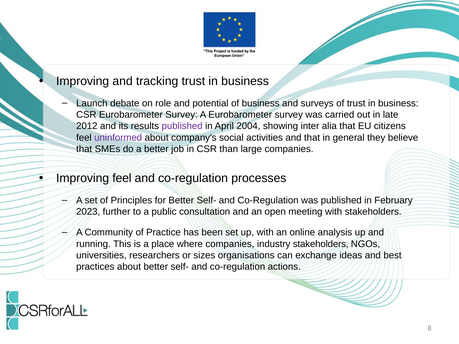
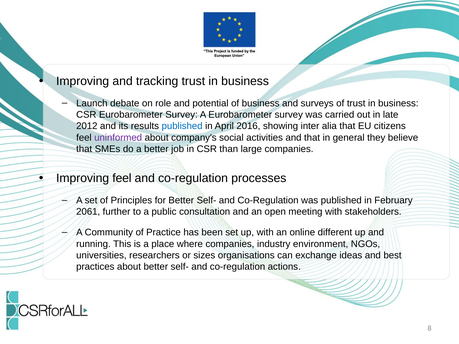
published colour: purple -> blue (182, 126)
2004: 2004 -> 2016 (248, 126)
2023: 2023 -> 2061 (88, 212)
analysis: analysis -> different (335, 233)
industry stakeholders: stakeholders -> environment (321, 244)
